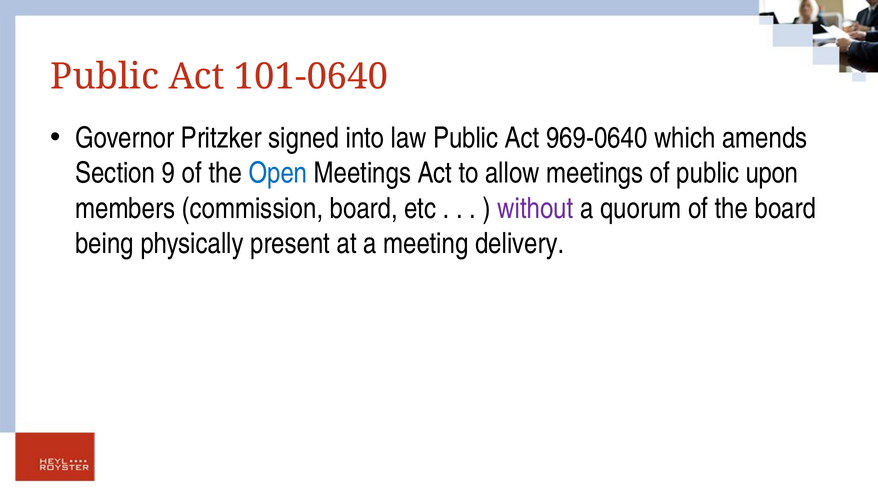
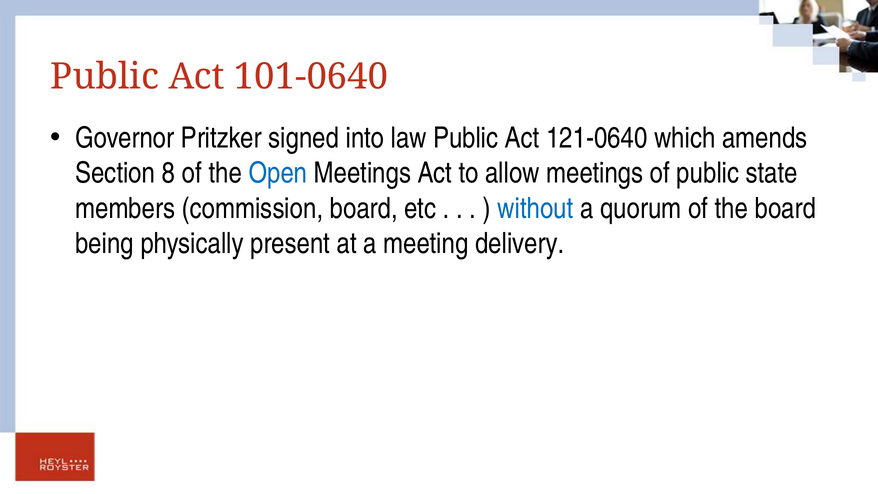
969-0640: 969-0640 -> 121-0640 (597, 138)
9: 9 -> 8 (169, 173)
upon: upon -> state (772, 173)
without colour: purple -> blue (535, 208)
